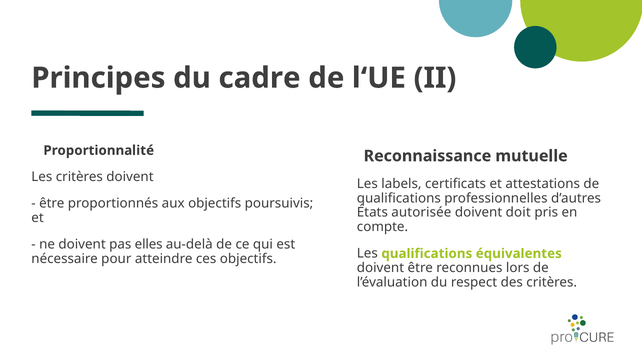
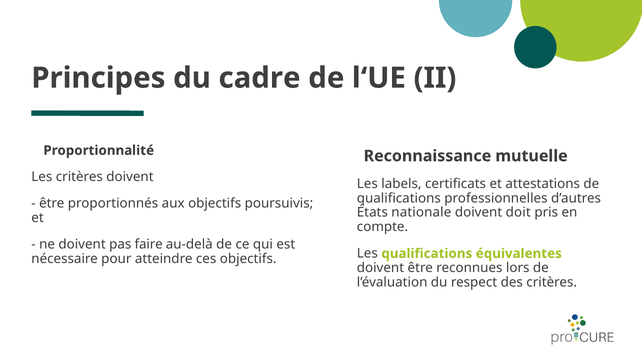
autorisée: autorisée -> nationale (421, 213)
elles: elles -> faire (149, 244)
